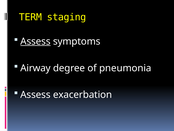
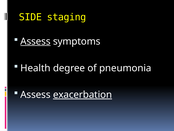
TERM: TERM -> SIDE (30, 17)
Airway: Airway -> Health (35, 68)
exacerbation underline: none -> present (83, 94)
